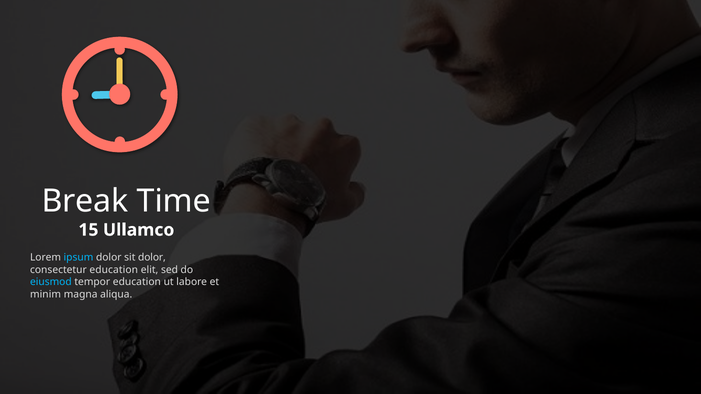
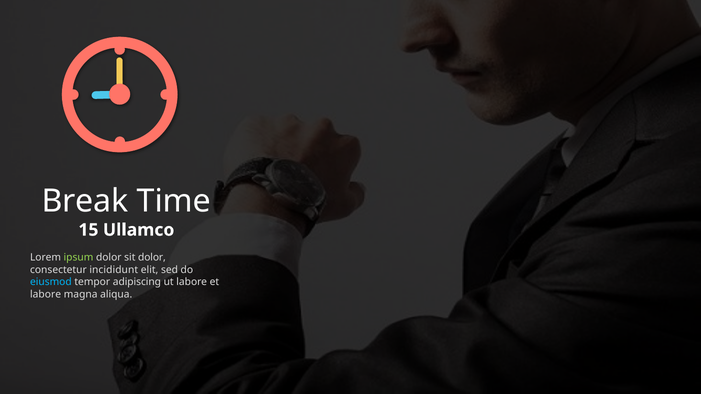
ipsum colour: light blue -> light green (78, 258)
consectetur education: education -> incididunt (114, 270)
tempor education: education -> adipiscing (137, 282)
minim: minim -> labore (46, 295)
